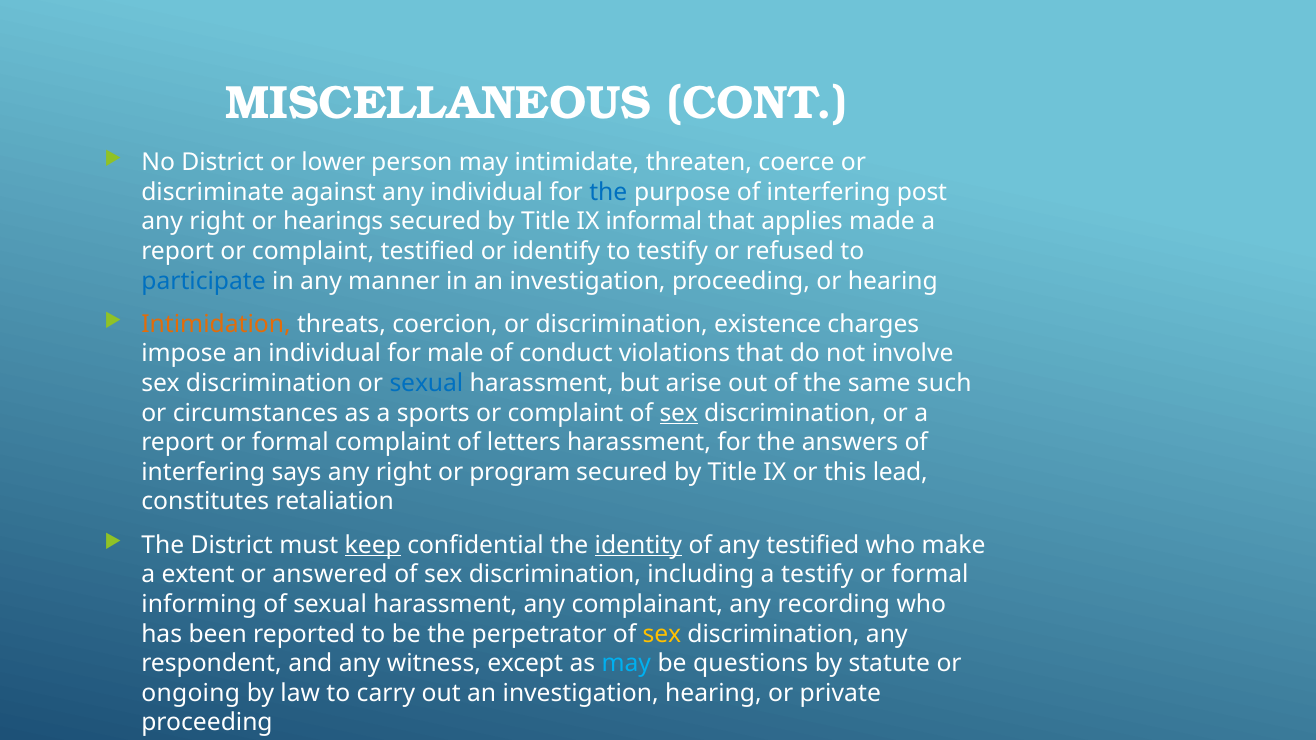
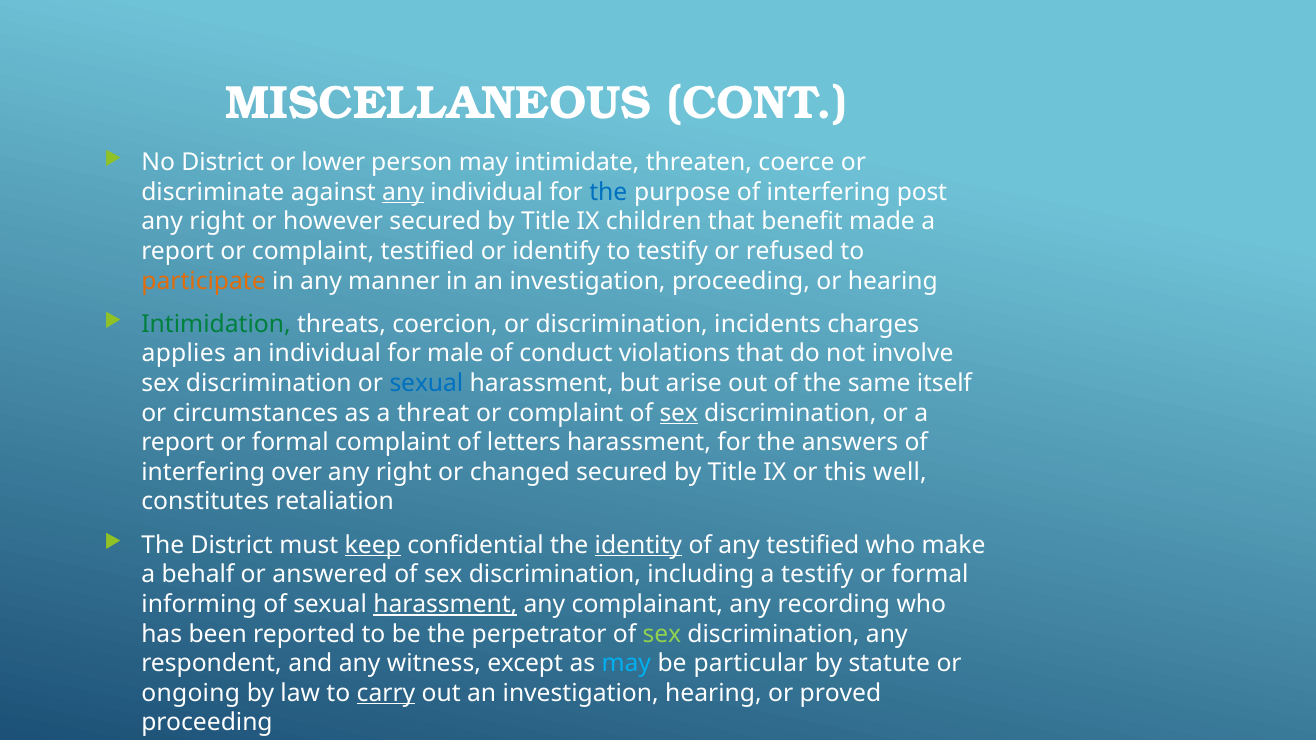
any underline: none -> present (403, 192)
hearings: hearings -> however (333, 222)
informal: informal -> children (654, 222)
applies: applies -> benefit (802, 222)
participate colour: blue -> orange (204, 281)
Intimidation colour: orange -> green (216, 324)
existence: existence -> incidents (768, 324)
impose: impose -> applies (184, 354)
such: such -> itself (944, 384)
sports: sports -> threat (433, 413)
says: says -> over (297, 472)
program: program -> changed (520, 472)
lead: lead -> well (900, 472)
extent: extent -> behalf (198, 575)
harassment underline: none -> present (445, 604)
sex colour: yellow -> light green (662, 634)
questions: questions -> particular (751, 664)
carry underline: none -> present (386, 693)
private: private -> proved (840, 693)
